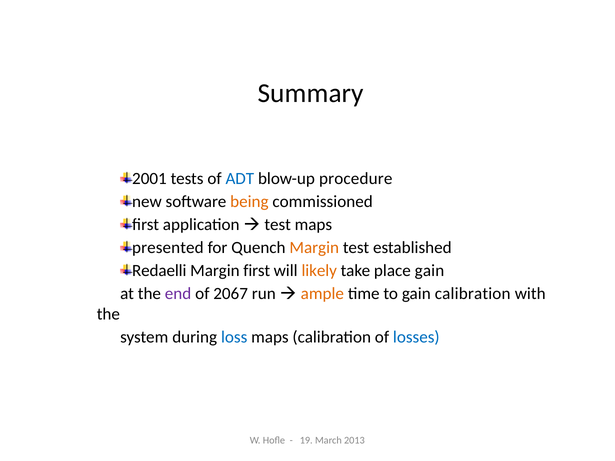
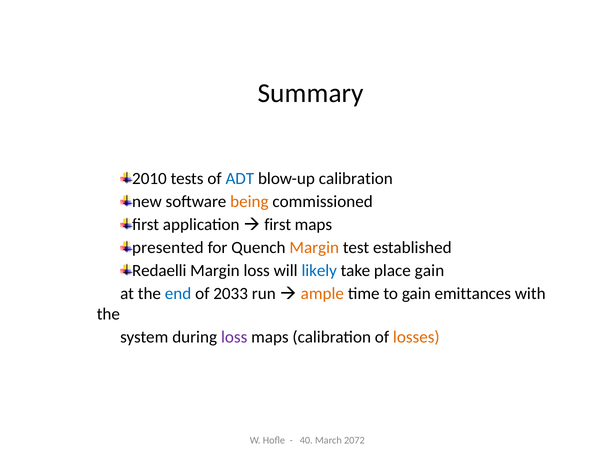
2001: 2001 -> 2010 (149, 178)
blow-up procedure: procedure -> calibration (356, 178)
test: test -> first (278, 225)
Margin first: first -> loss (257, 271)
likely colour: orange -> blue (319, 271)
end colour: purple -> blue (178, 294)
2067: 2067 -> 2033 (231, 294)
gain calibration: calibration -> emittances (473, 294)
loss colour: blue -> purple (234, 337)
losses colour: blue -> orange (416, 337)
19: 19 -> 40 (306, 440)
2013: 2013 -> 2072 (354, 440)
